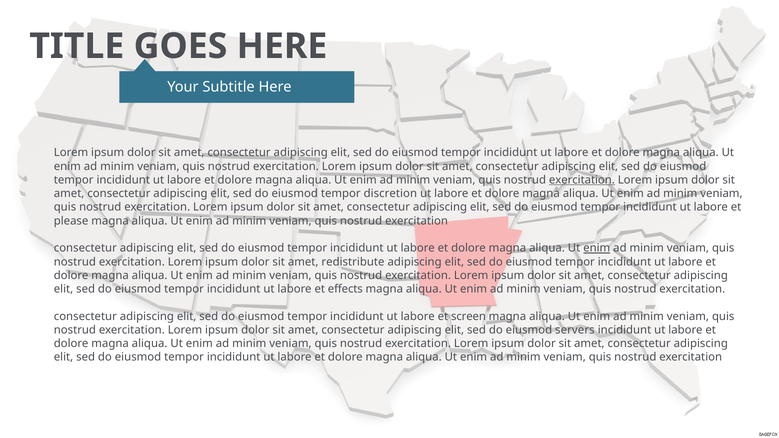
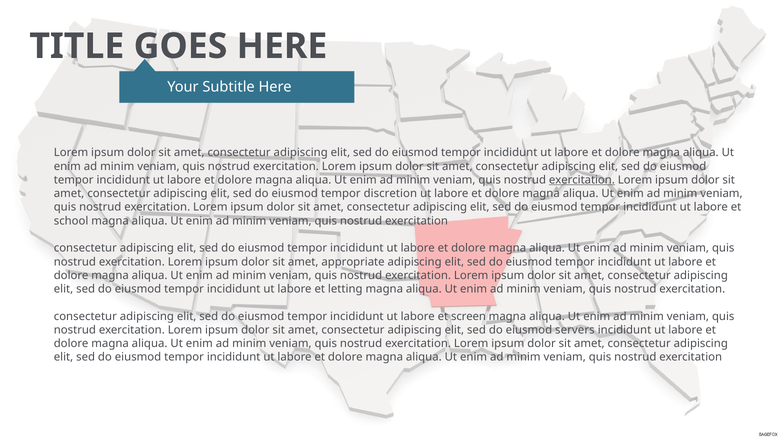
please: please -> school (71, 221)
enim underline: present -> none (597, 248)
redistribute: redistribute -> appropriate (353, 262)
effects: effects -> letting (345, 289)
